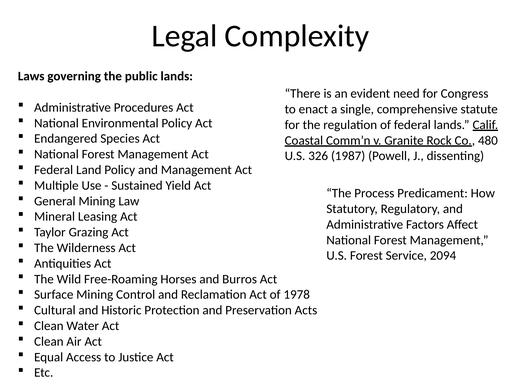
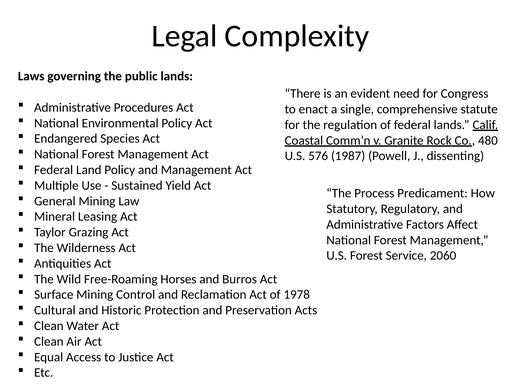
326: 326 -> 576 (318, 156)
2094: 2094 -> 2060 (443, 256)
